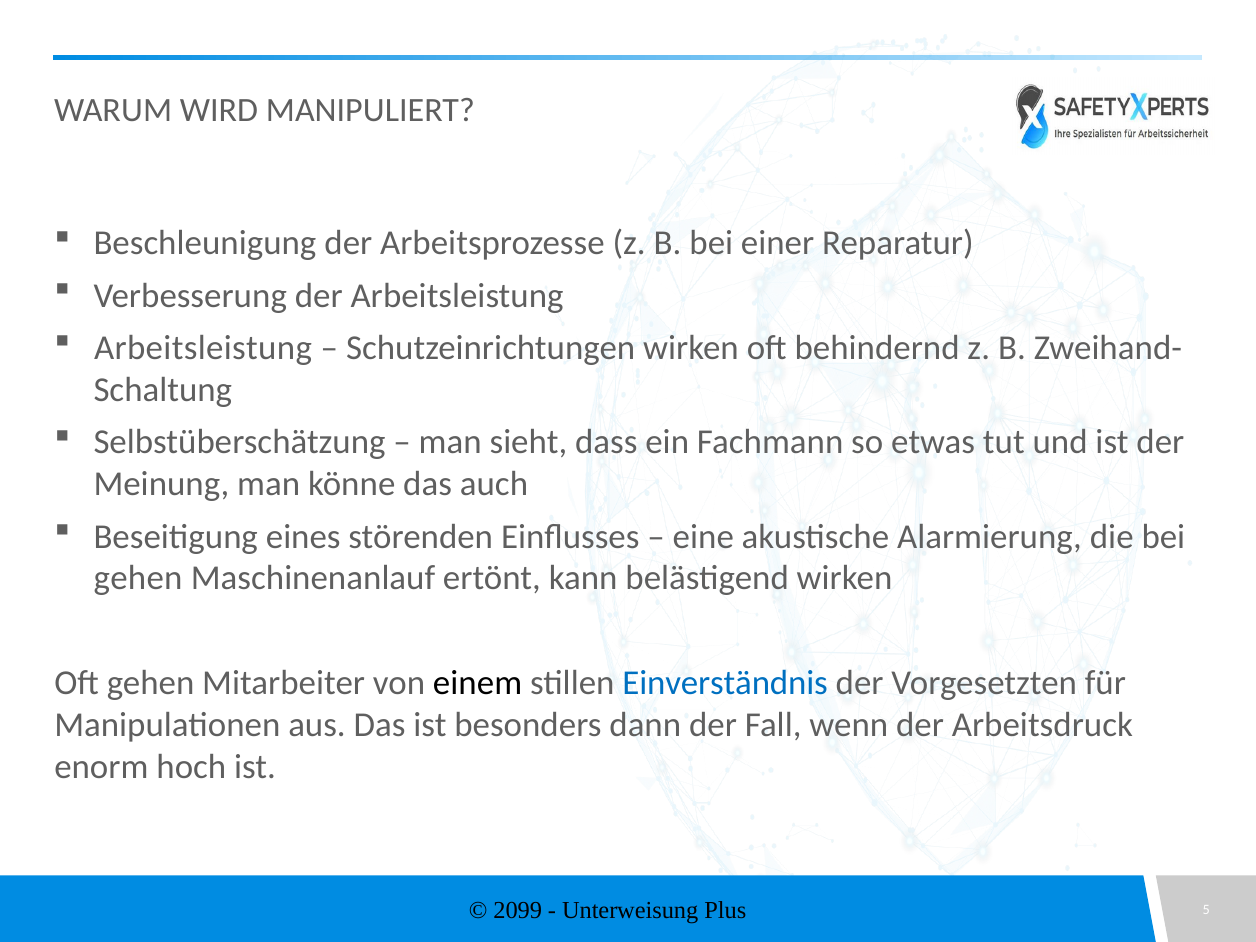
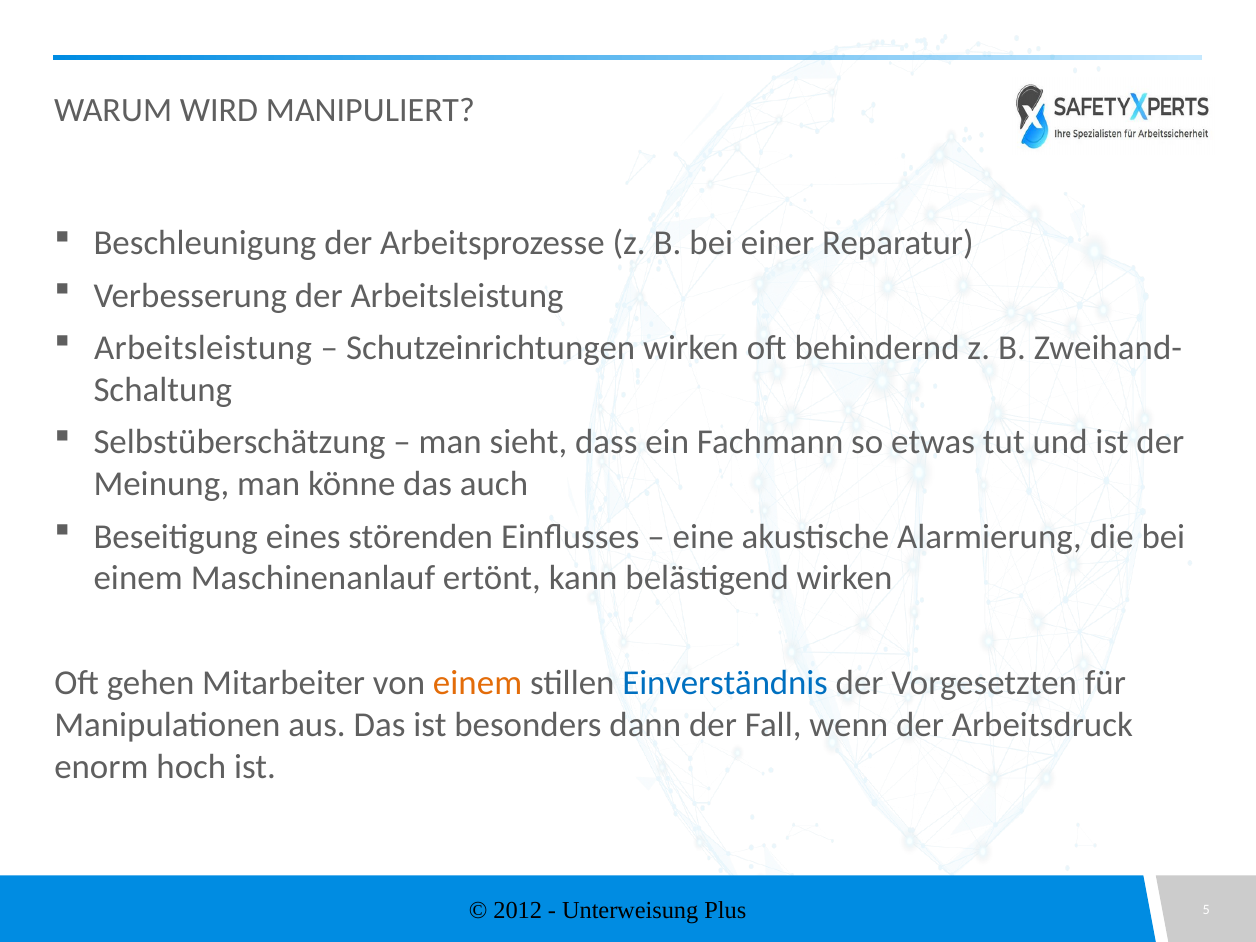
gehen: gehen -> einem (138, 578)
einem colour: black -> orange (478, 683)
2099: 2099 -> 2012 (518, 910)
